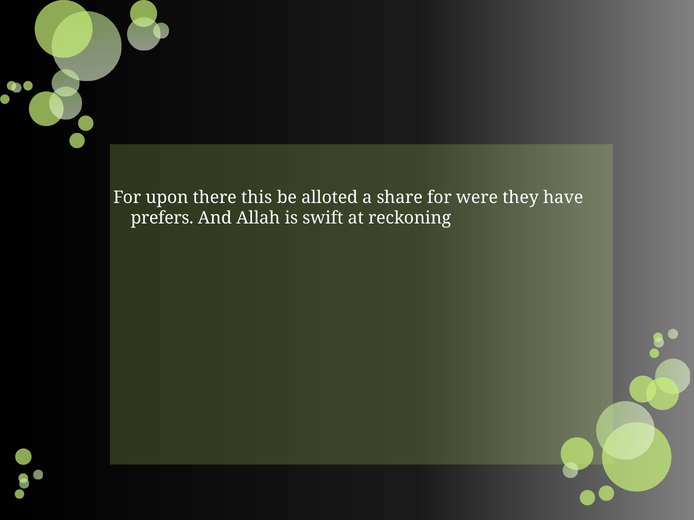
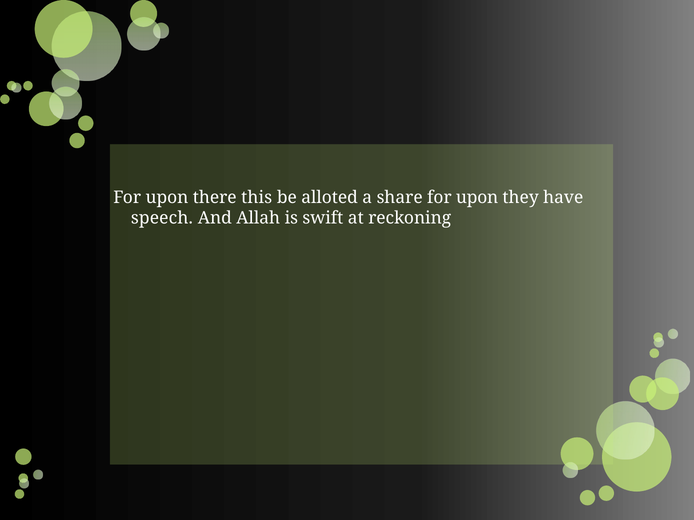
share for were: were -> upon (477, 198)
prefers: prefers -> speech (162, 218)
